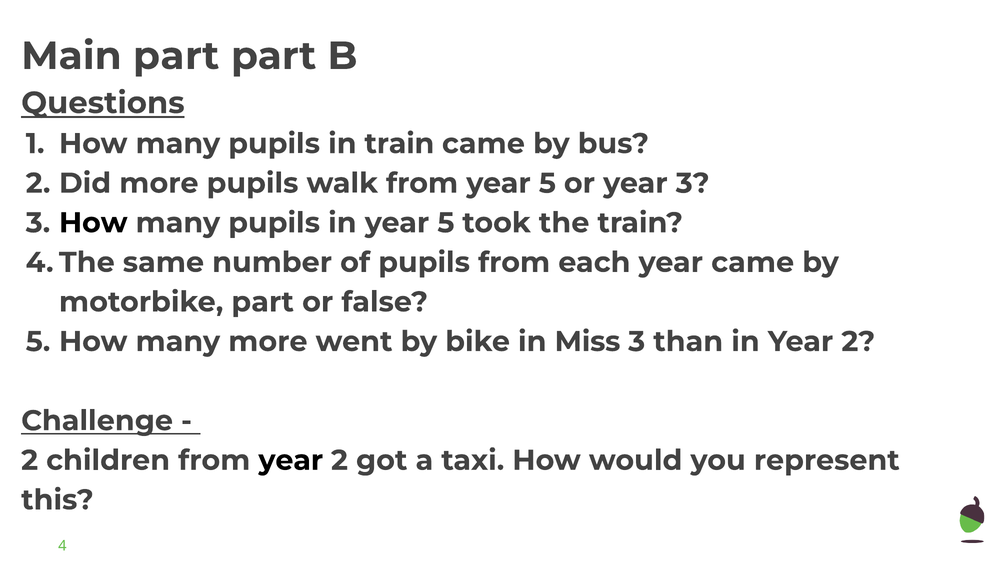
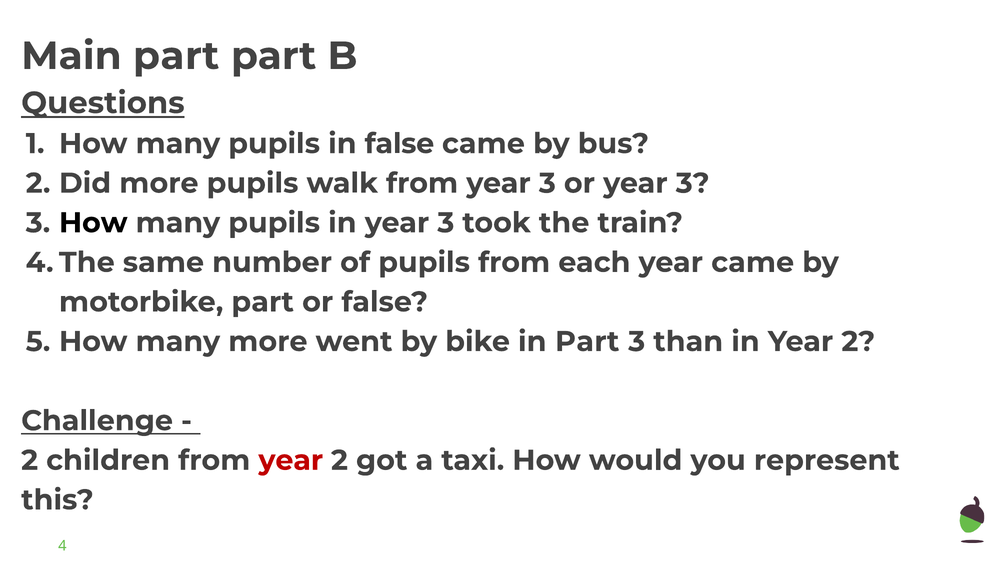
in train: train -> false (399, 144)
from year 5: 5 -> 3 (547, 183)
in year 5: 5 -> 3 (446, 223)
in Miss: Miss -> Part (587, 342)
year colour: black -> red (291, 460)
